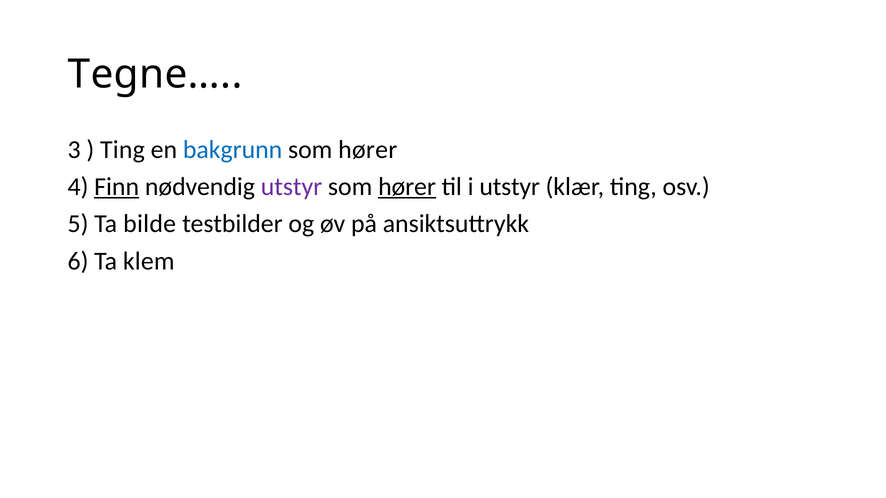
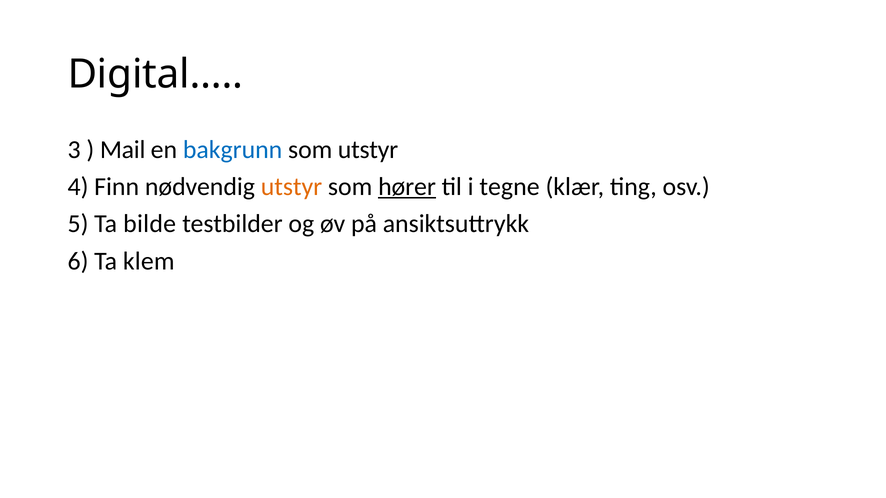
Tegne…: Tegne… -> Digital… (155, 74)
Ting: Ting -> Mail (123, 150)
hører: hører -> utstyr (368, 150)
Finn underline: present -> none (117, 187)
utstyr colour: purple -> orange (292, 187)
i utstyr: utstyr -> tegne (510, 187)
